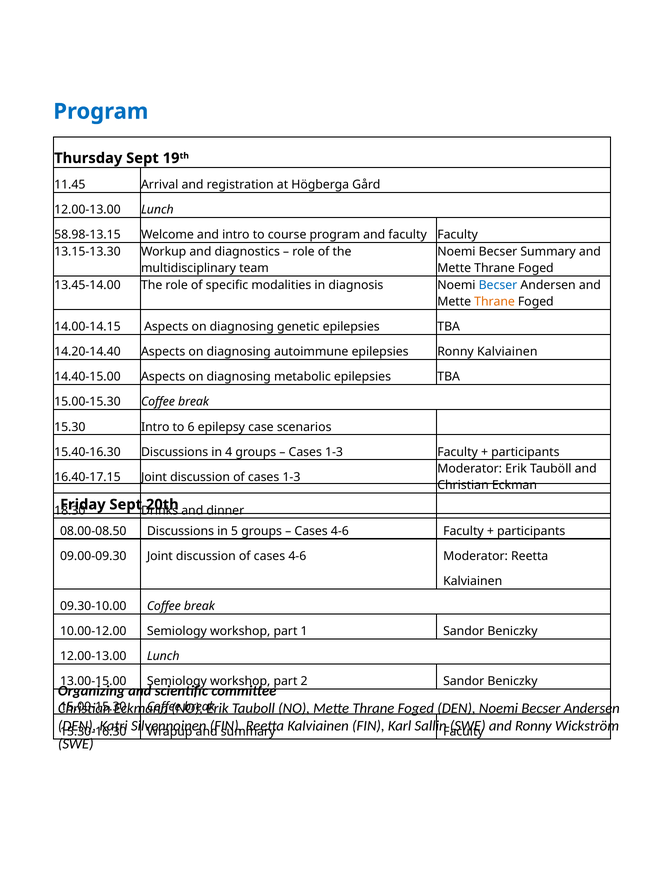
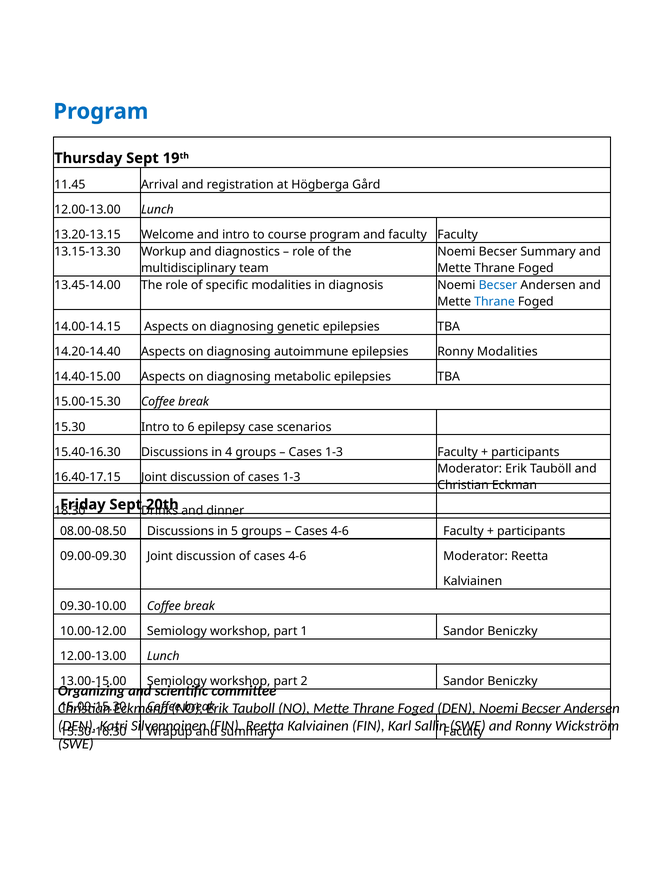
58.98-13.15: 58.98-13.15 -> 13.20-13.15 (87, 235)
Thrane colour: orange -> blue (495, 302)
Ronny Kalviainen: Kalviainen -> Modalities (507, 352)
